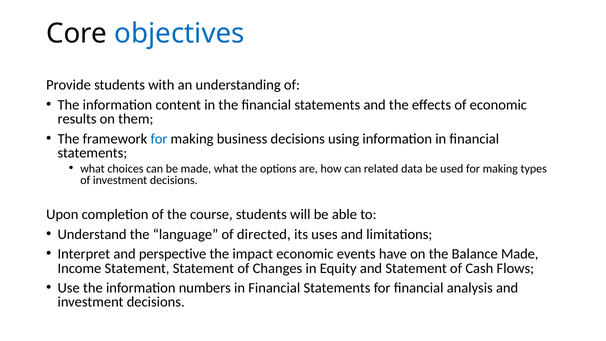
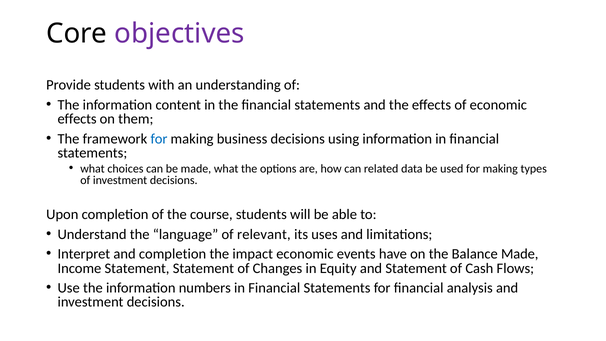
objectives colour: blue -> purple (179, 34)
results: results -> effects (77, 119)
directed: directed -> relevant (264, 234)
and perspective: perspective -> completion (173, 254)
